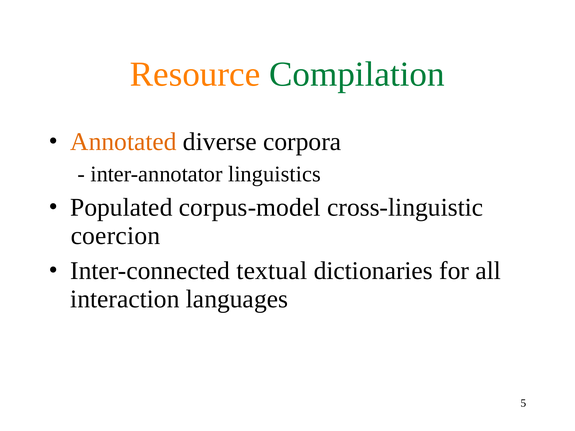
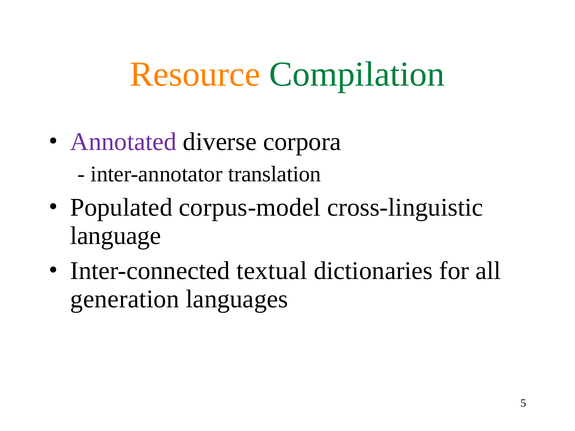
Annotated colour: orange -> purple (123, 142)
linguistics: linguistics -> translation (275, 174)
coercion: coercion -> language (116, 236)
interaction: interaction -> generation (125, 299)
